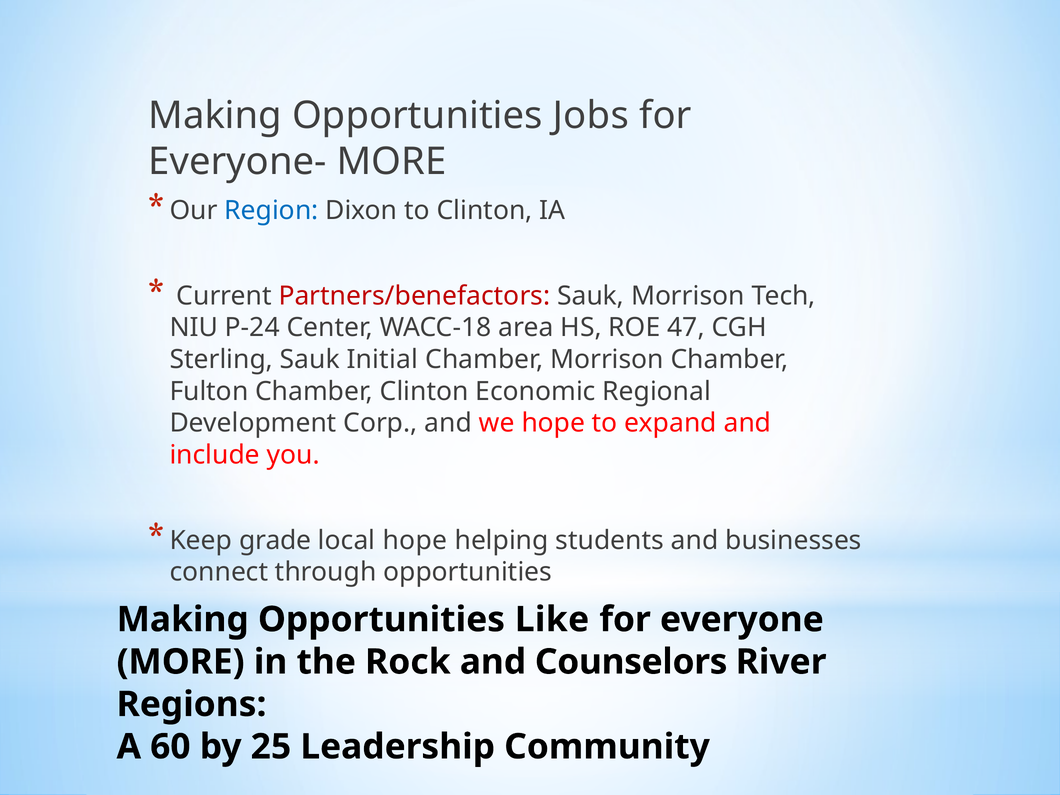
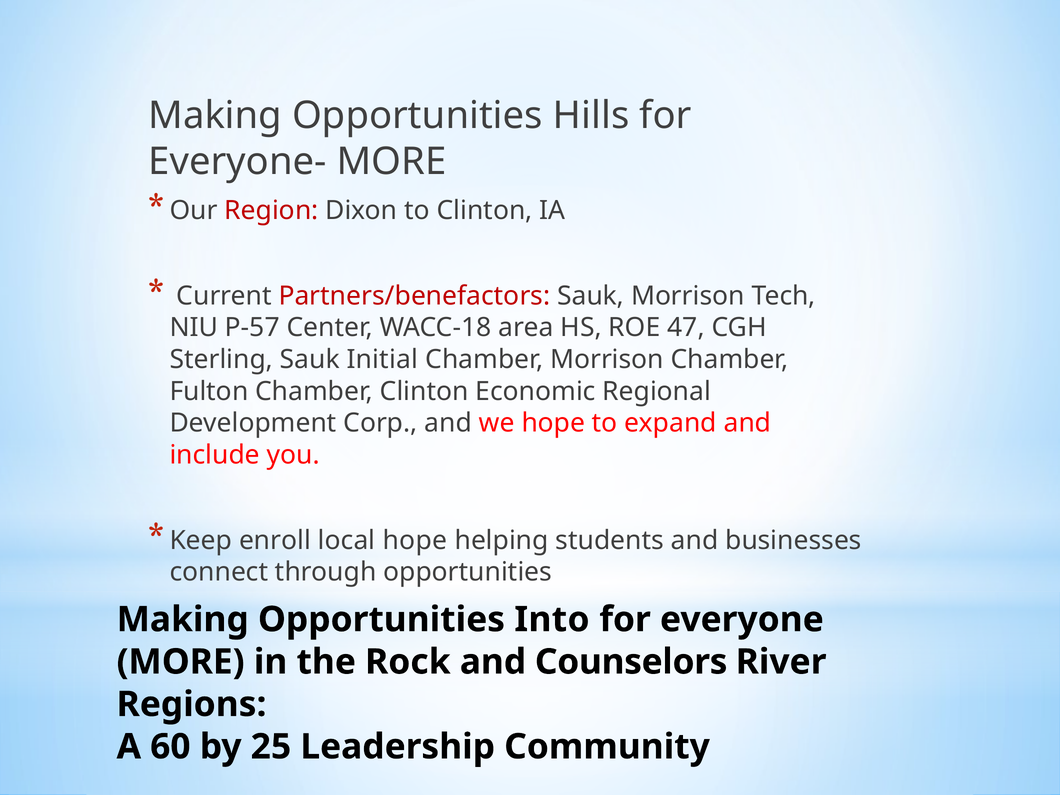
Jobs: Jobs -> Hills (591, 116)
Region colour: blue -> red (271, 211)
P-24: P-24 -> P-57 (252, 328)
grade: grade -> enroll (275, 540)
Like: Like -> Into (552, 620)
